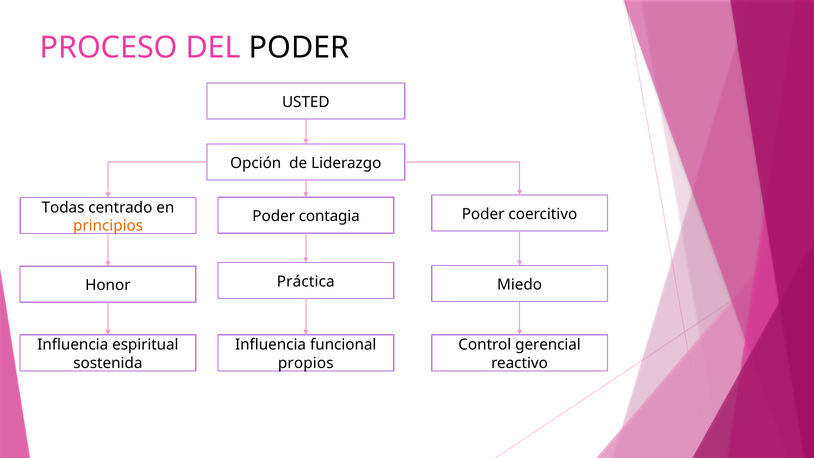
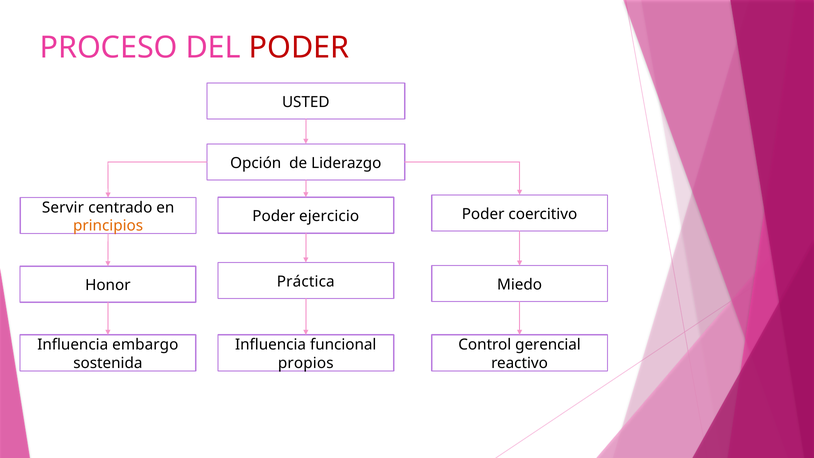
PODER colour: black -> red (299, 48)
Todas: Todas -> Servir (63, 207)
contagia: contagia -> ejercicio (329, 216)
espiritual: espiritual -> embargo (145, 345)
